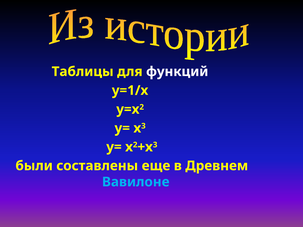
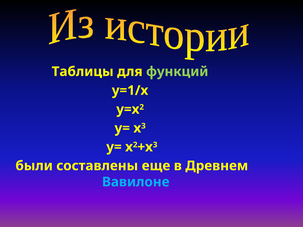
функций colour: white -> light green (177, 72)
